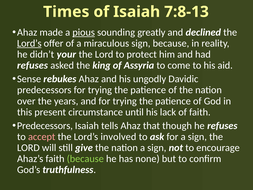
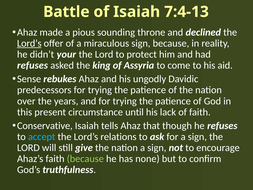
Times: Times -> Battle (66, 12)
7:8-13: 7:8-13 -> 7:4-13 (186, 12)
pious underline: present -> none (84, 32)
greatly: greatly -> throne (151, 32)
Predecessors: Predecessors -> Conservative (45, 126)
accept colour: pink -> light blue (42, 137)
involved: involved -> relations (118, 137)
